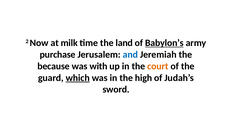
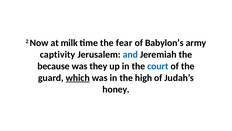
land: land -> fear (124, 43)
Babylon’s underline: present -> none (164, 43)
purchase: purchase -> captivity (58, 54)
with: with -> they (98, 66)
court colour: orange -> blue (158, 66)
sword: sword -> honey (116, 89)
